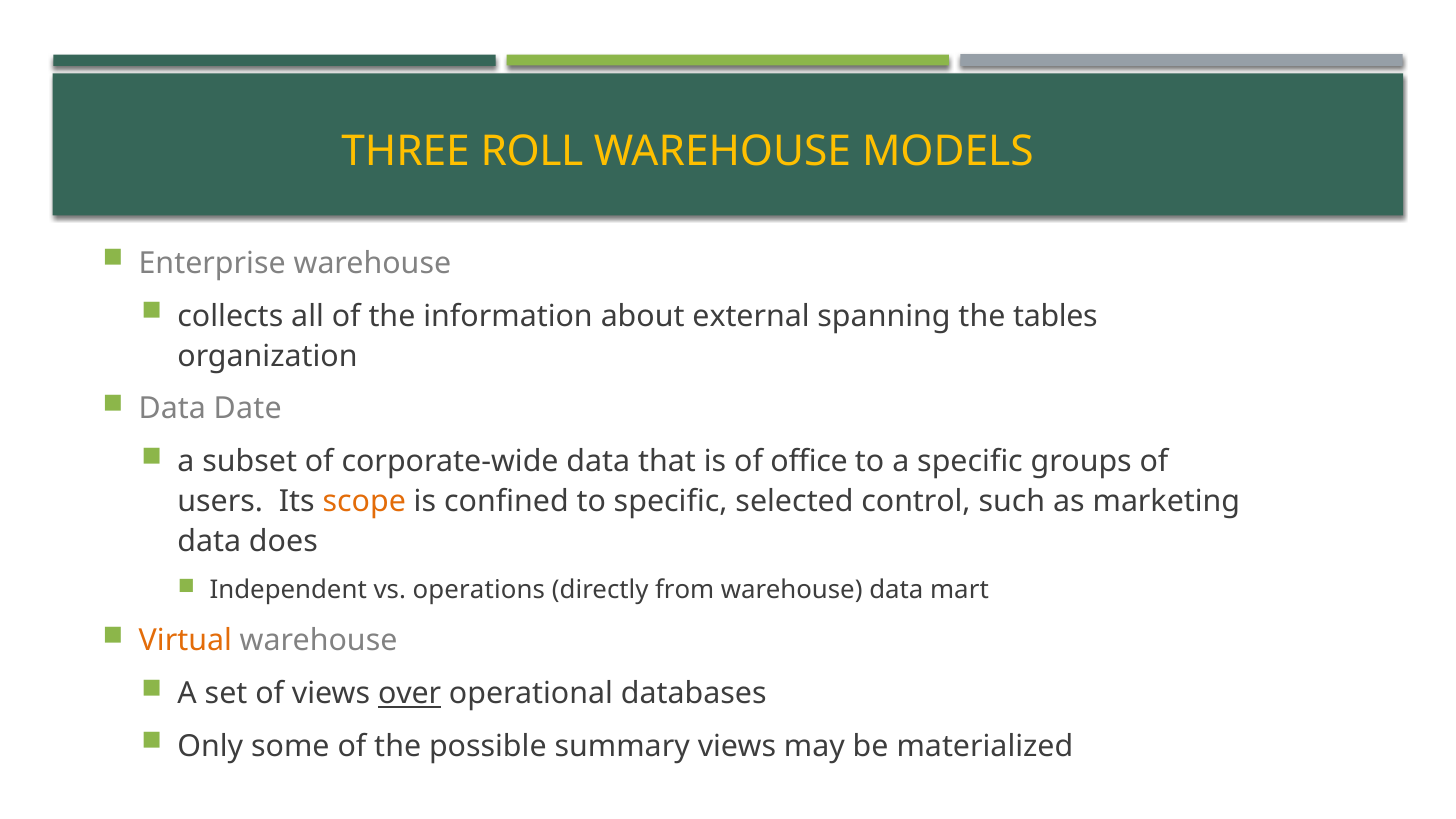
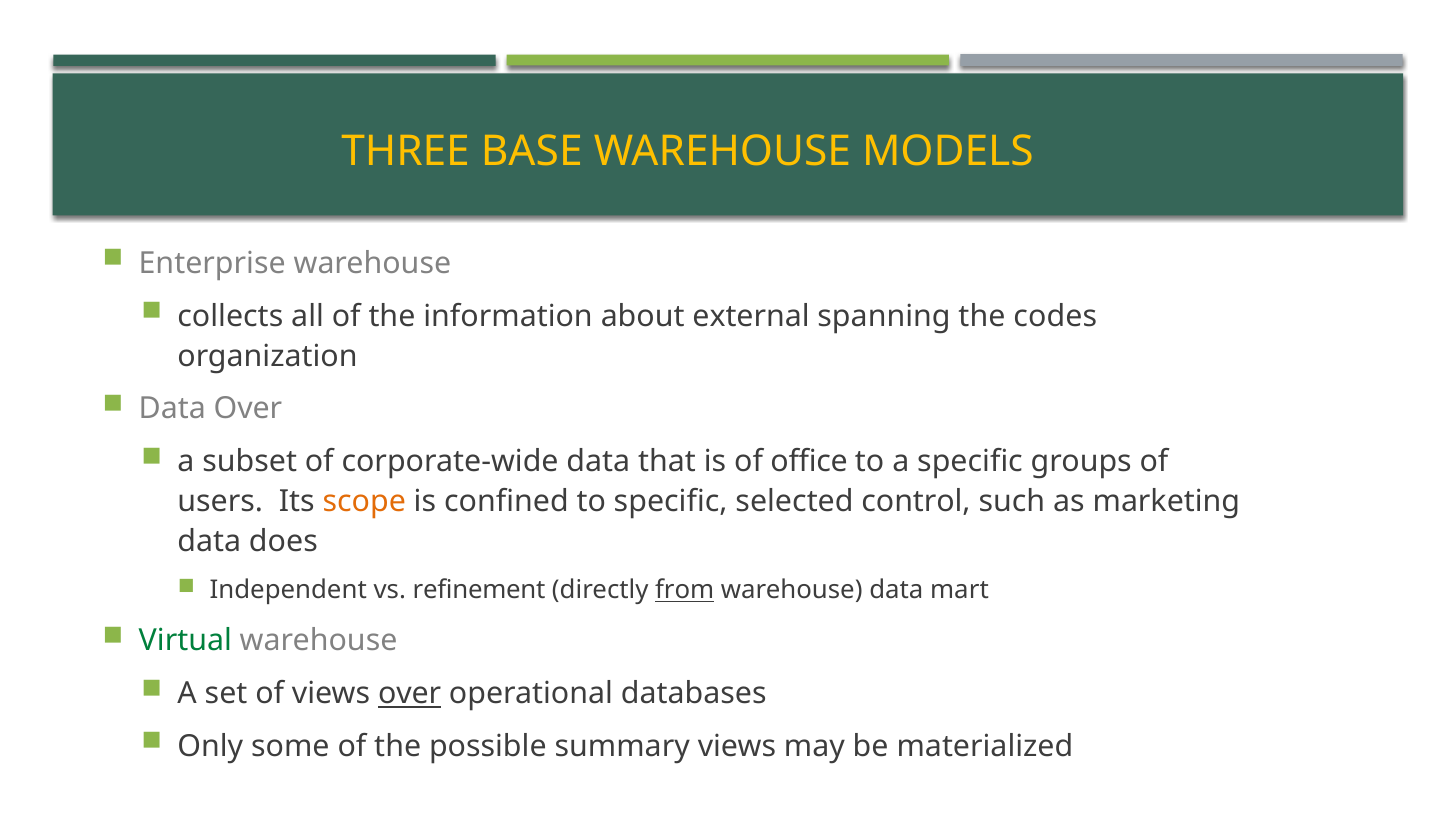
ROLL: ROLL -> BASE (532, 151)
tables: tables -> codes (1055, 316)
Data Date: Date -> Over (248, 409)
operations: operations -> refinement (479, 590)
from underline: none -> present (685, 590)
Virtual colour: orange -> green (185, 641)
